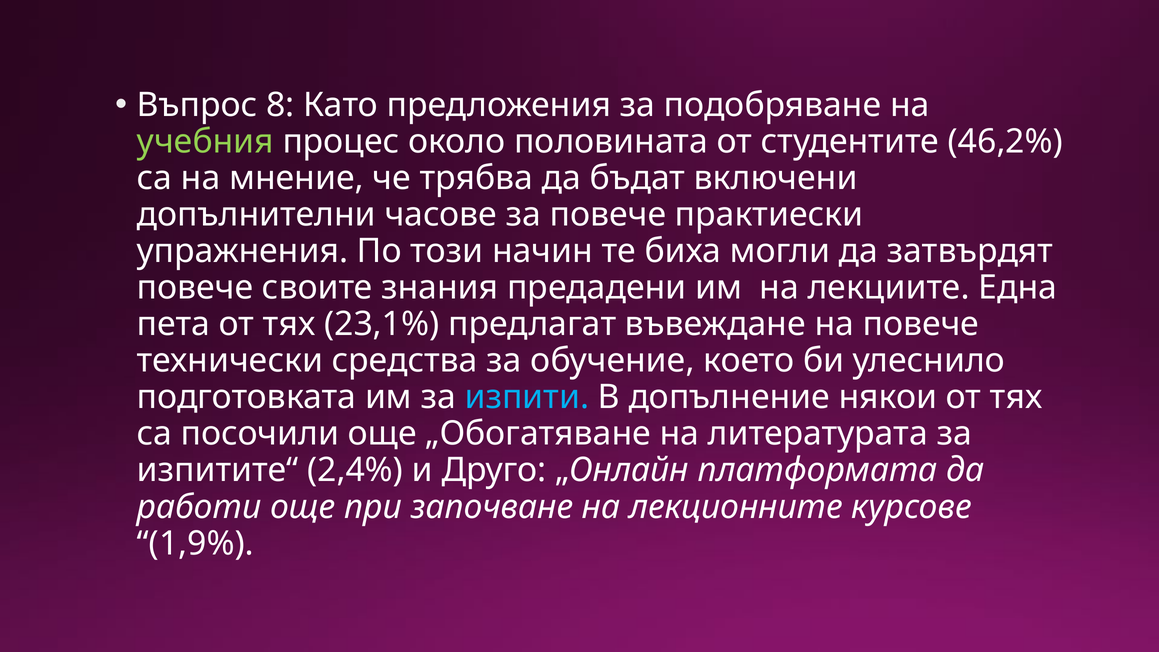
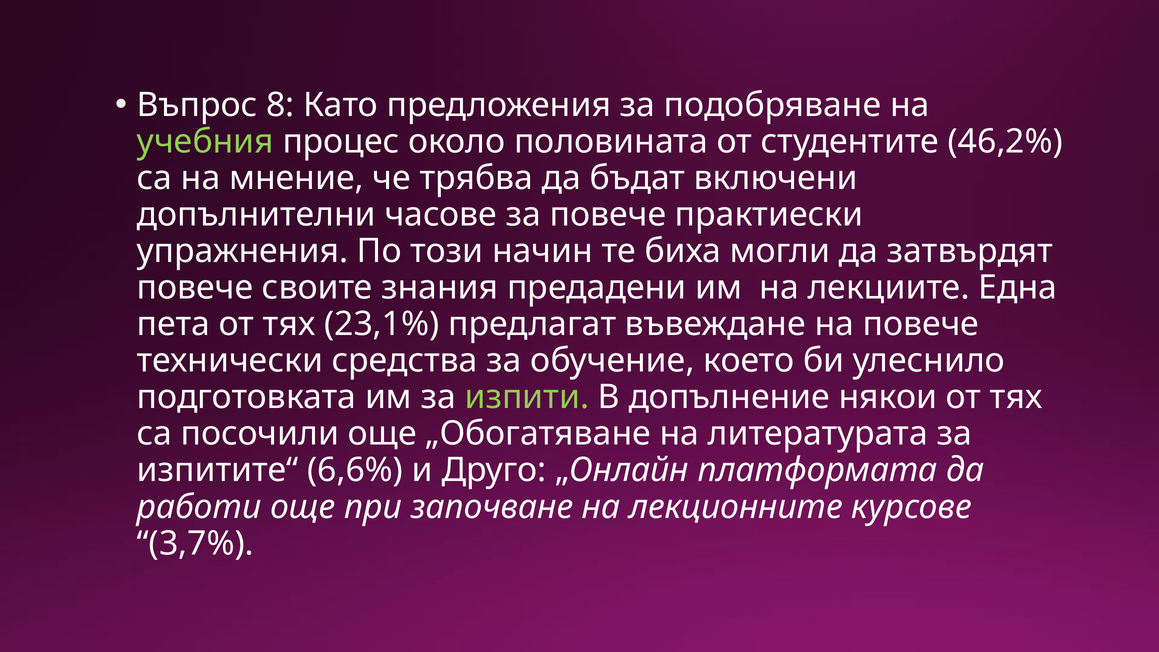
изпити colour: light blue -> light green (527, 397)
2,4%: 2,4% -> 6,6% (355, 470)
1,9%: 1,9% -> 3,7% (195, 543)
